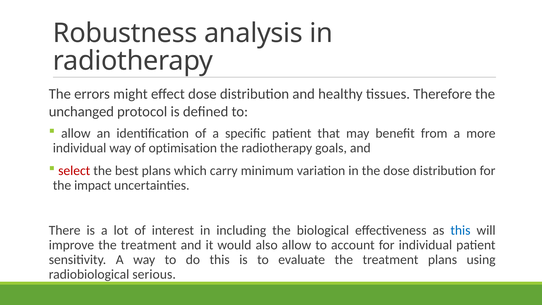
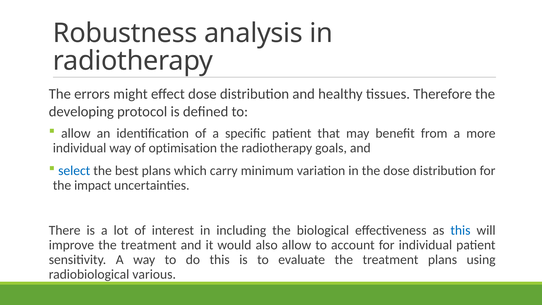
unchanged: unchanged -> developing (81, 112)
select colour: red -> blue (74, 171)
serious: serious -> various (154, 274)
